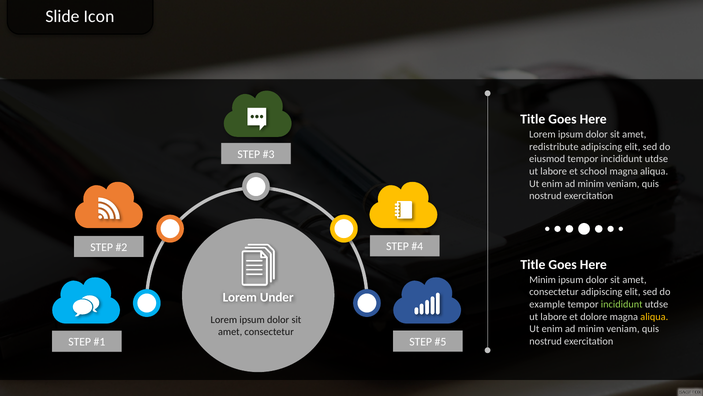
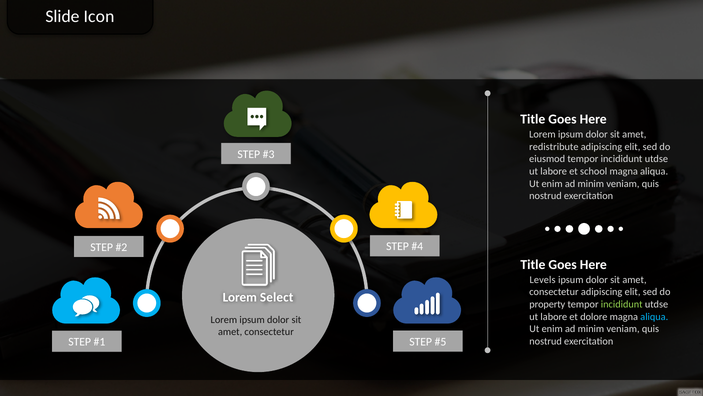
Minim: Minim -> Levels (543, 279)
Under: Under -> Select (277, 297)
example: example -> property (547, 304)
aliqua colour: yellow -> light blue (654, 316)
